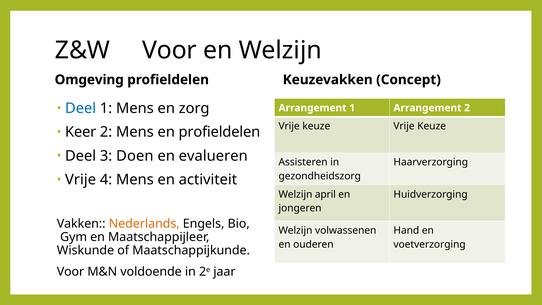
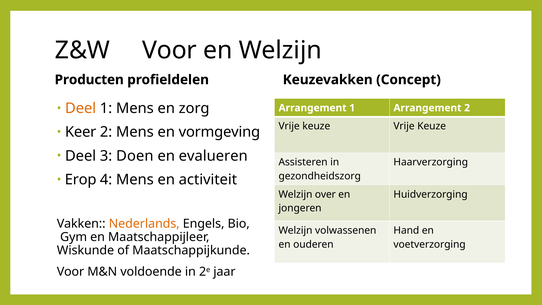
Omgeving: Omgeving -> Producten (89, 80)
Deel colour: blue -> orange (81, 108)
en profieldelen: profieldelen -> vormgeving (219, 132)
Vrije: Vrije -> Erop (81, 180)
april: april -> over (325, 194)
